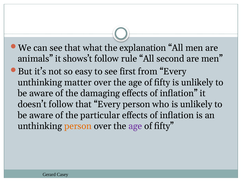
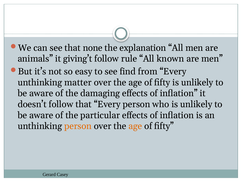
what: what -> none (93, 48)
shows’t: shows’t -> giving’t (78, 59)
second: second -> known (170, 59)
first: first -> find (128, 71)
age colour: purple -> orange (135, 126)
